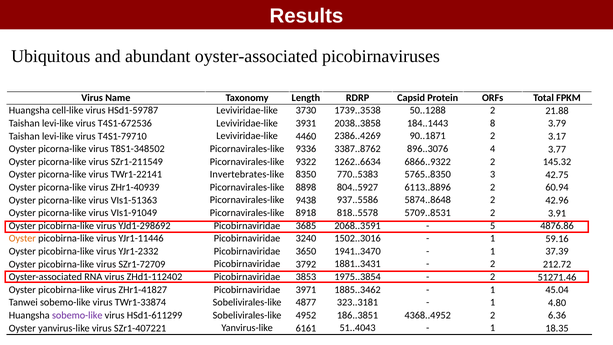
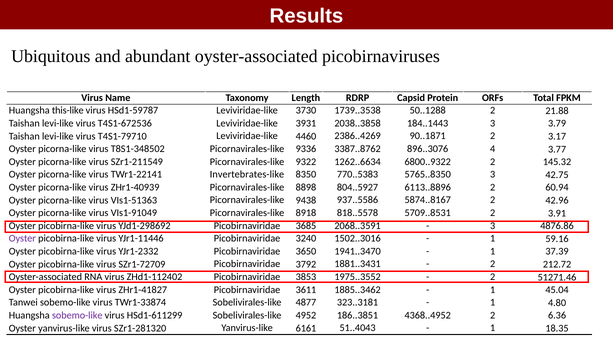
cell-like: cell-like -> this-like (68, 111)
184..1443 8: 8 -> 3 (493, 123)
6866..9322: 6866..9322 -> 6800..9322 (428, 162)
5874..8648: 5874..8648 -> 5874..8167 (428, 200)
5: 5 -> 3 (493, 226)
Oyster colour: orange -> purple (22, 238)
1975..3854: 1975..3854 -> 1975..3552 (358, 277)
3971: 3971 -> 3611 (306, 290)
SZr1-407221: SZr1-407221 -> SZr1-281320 (140, 328)
